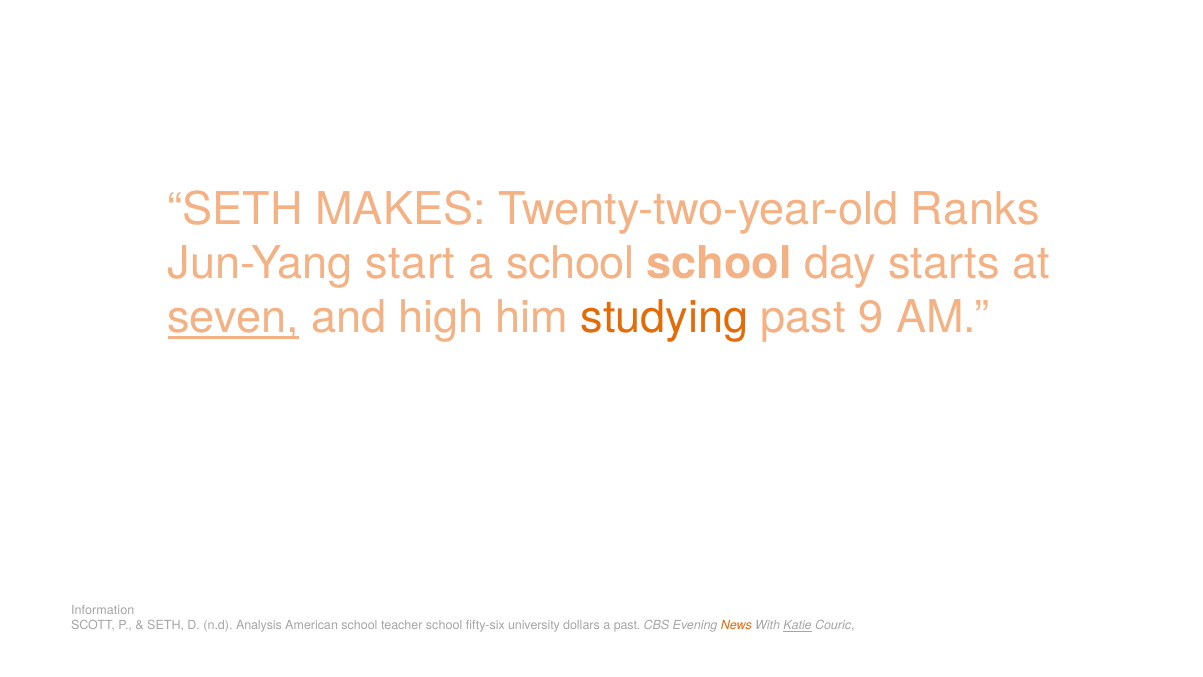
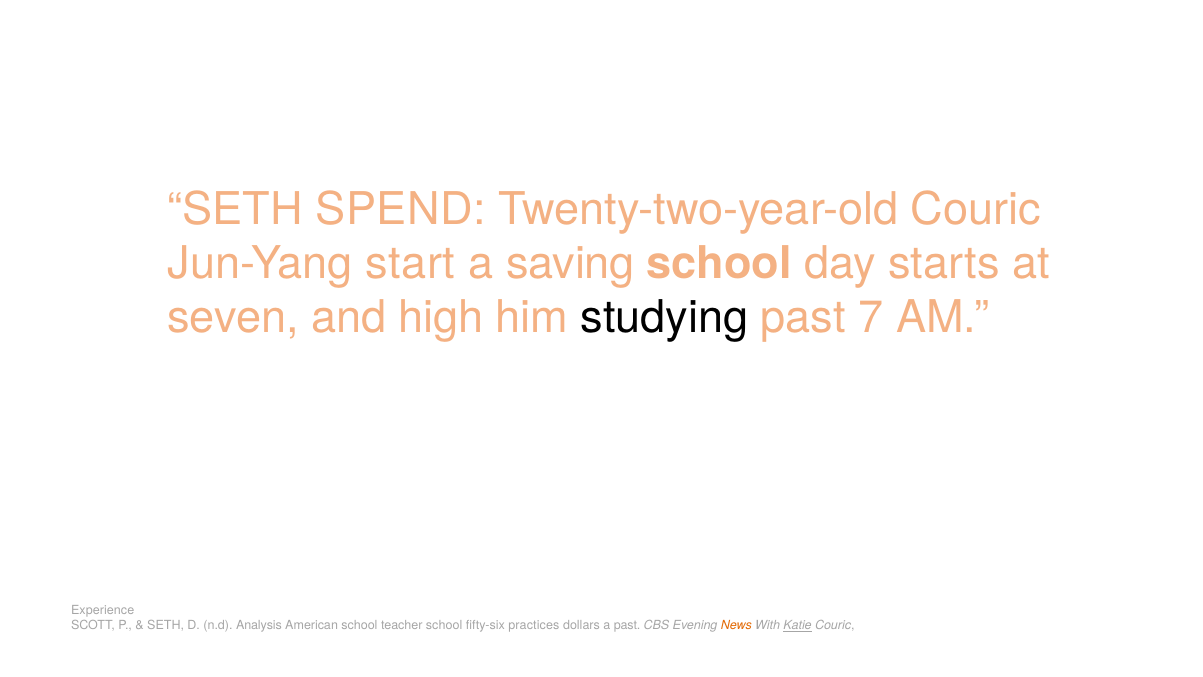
MAKES: MAKES -> SPEND (401, 209)
Twenty-two-year-old Ranks: Ranks -> Couric (976, 209)
a school: school -> saving (570, 264)
seven underline: present -> none (233, 318)
studying colour: orange -> black (665, 318)
9: 9 -> 7 (871, 318)
Information: Information -> Experience (103, 610)
university: university -> practices (534, 625)
